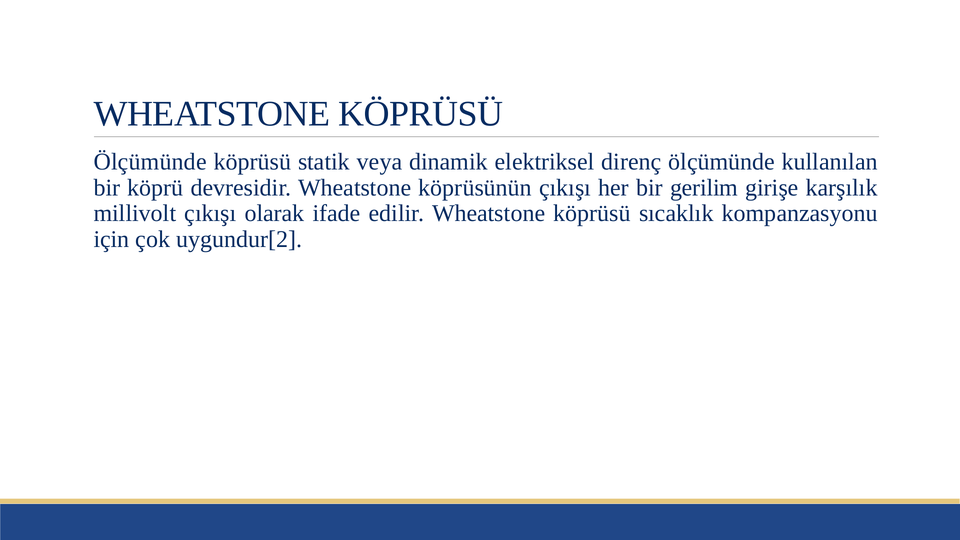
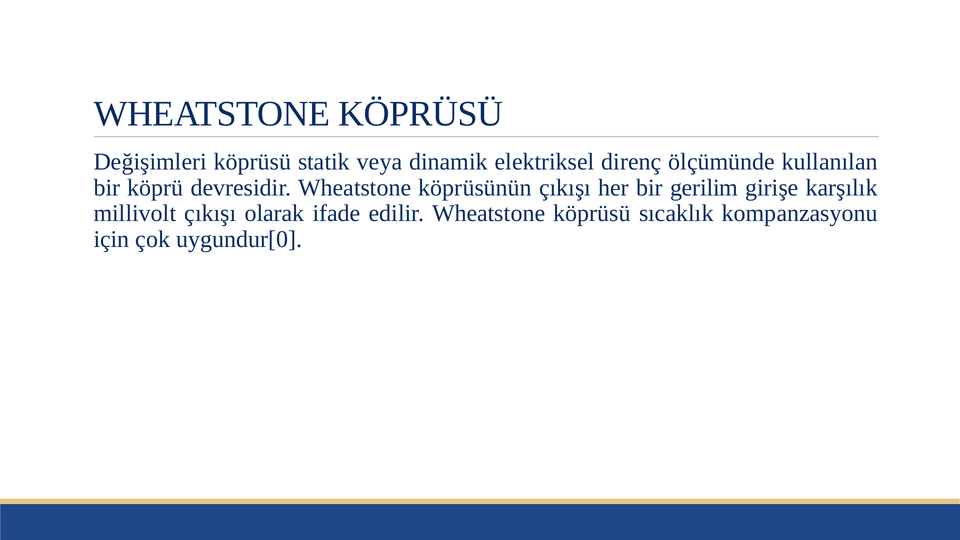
Ölçümünde: Ölçümünde -> Değişimleri (150, 162)
uygundur[2: uygundur[2 -> uygundur[0 (239, 239)
